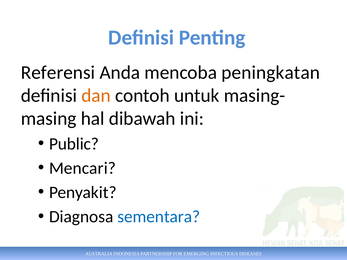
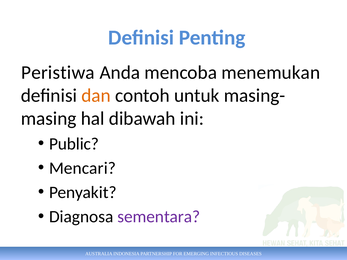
Referensi: Referensi -> Peristiwa (58, 72)
peningkatan: peningkatan -> menemukan (271, 72)
sementara colour: blue -> purple (159, 217)
